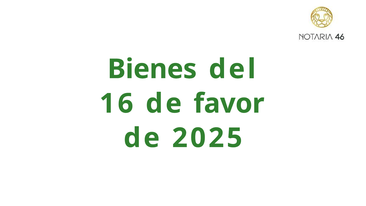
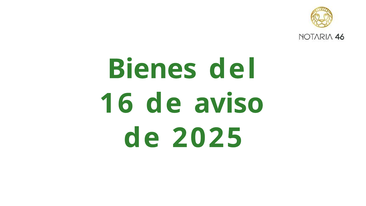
favor: favor -> aviso (229, 104)
